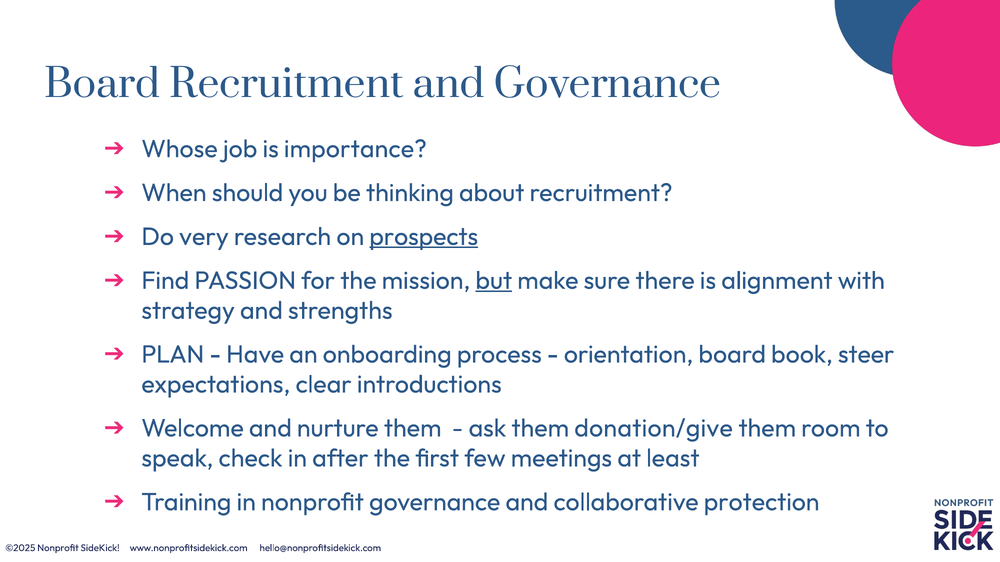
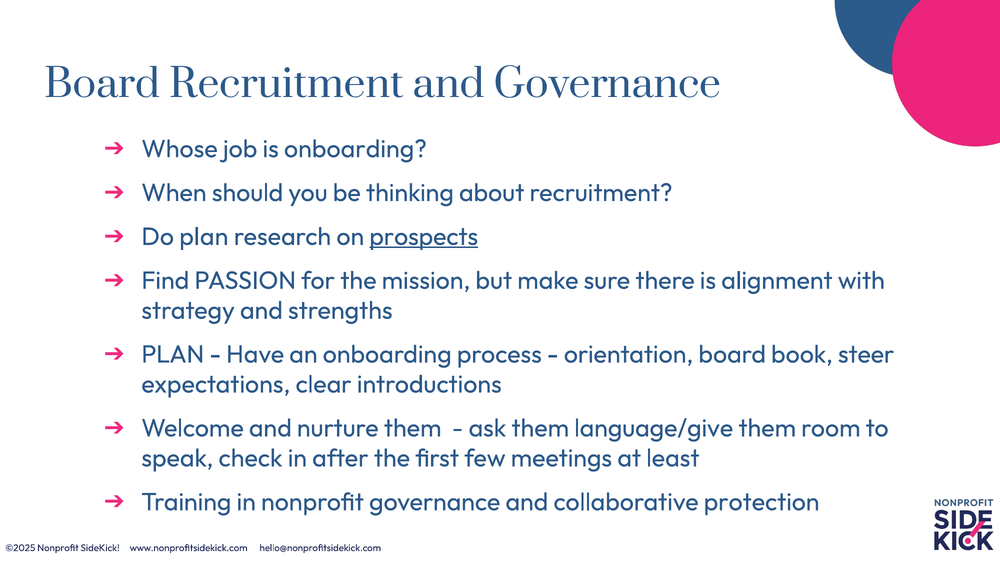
is importance: importance -> onboarding (355, 149)
Do very: very -> plan (204, 237)
but underline: present -> none (494, 281)
donation/give: donation/give -> language/give (654, 429)
